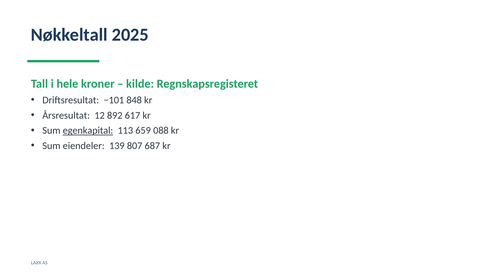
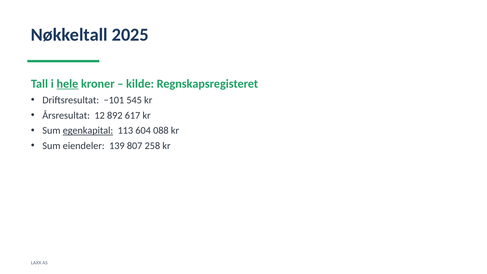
hele underline: none -> present (67, 84)
848: 848 -> 545 (134, 100)
659: 659 -> 604 (143, 131)
687: 687 -> 258 (152, 146)
